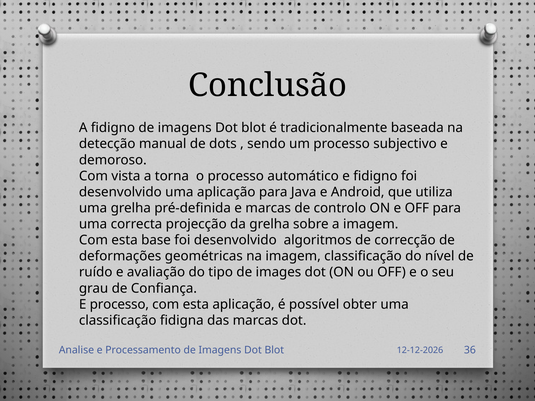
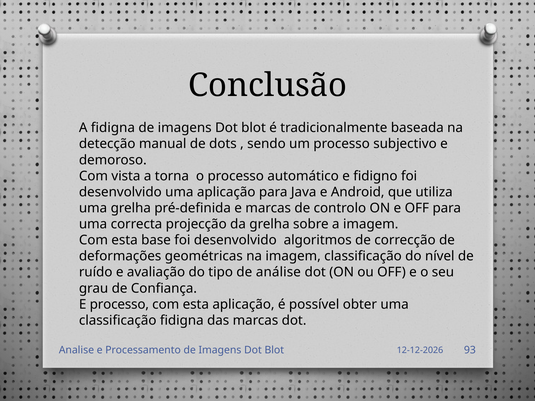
A fidigno: fidigno -> fidigna (113, 128)
images: images -> análise (278, 272)
36: 36 -> 93 (470, 350)
